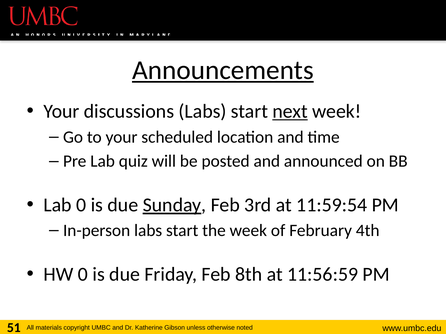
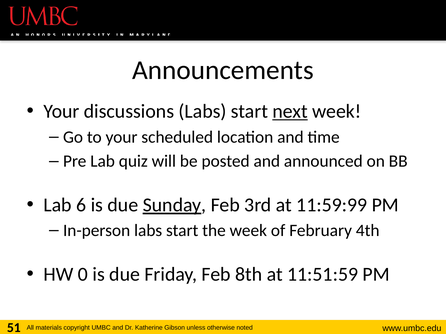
Announcements underline: present -> none (223, 70)
Lab 0: 0 -> 6 (81, 205)
11:59:54: 11:59:54 -> 11:59:99 (332, 205)
11:56:59: 11:56:59 -> 11:51:59 (323, 275)
